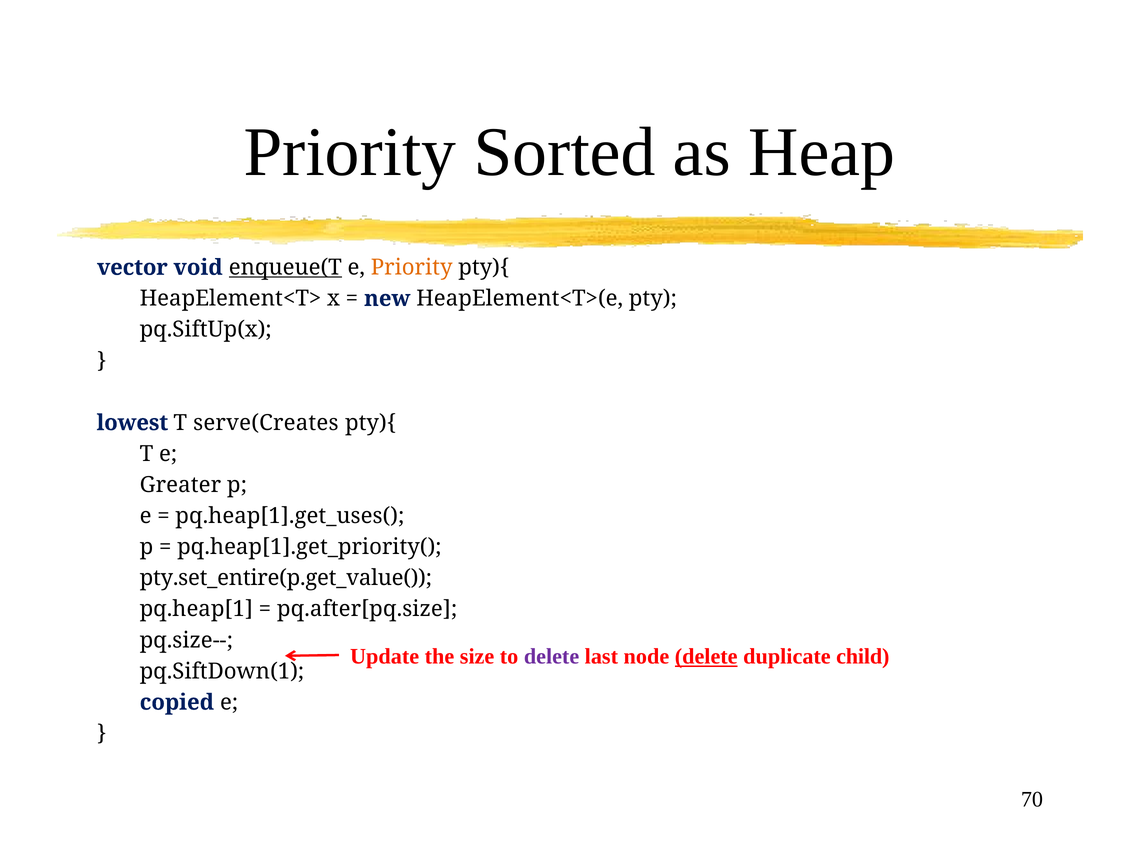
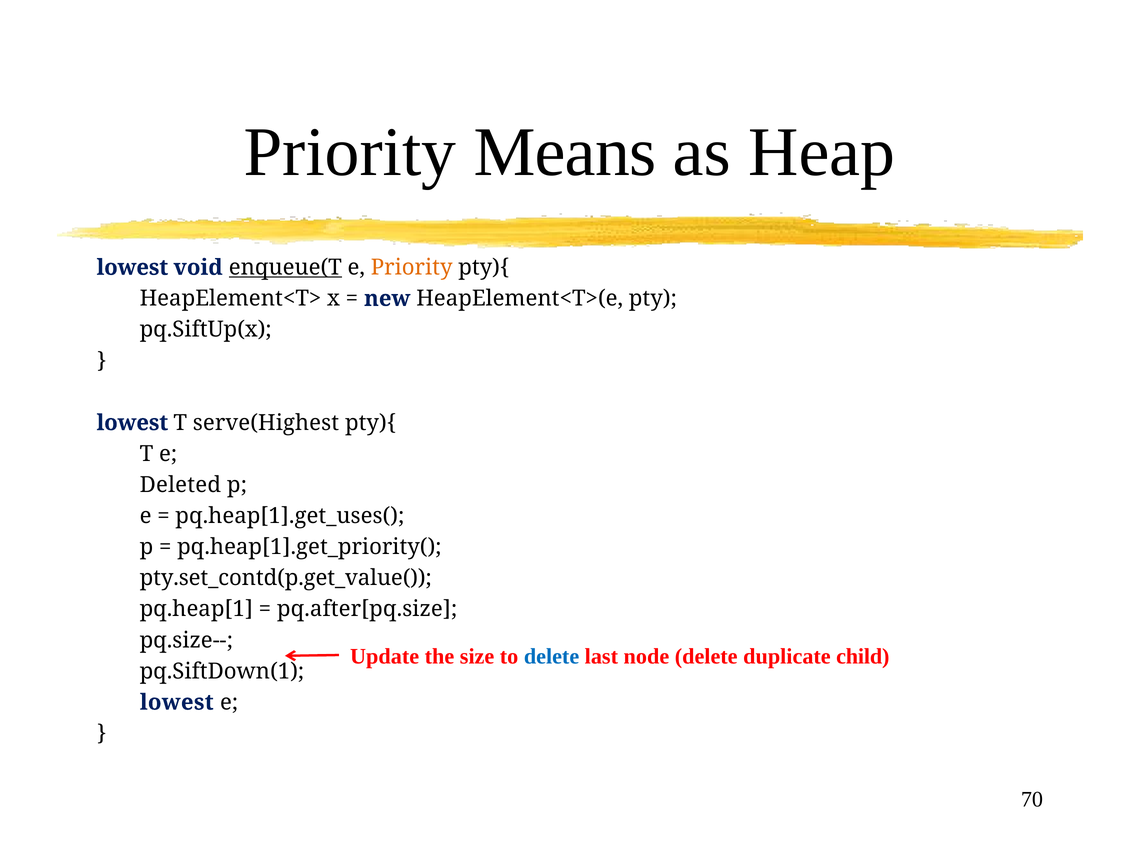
Sorted: Sorted -> Means (565, 152)
vector: vector -> lowest (132, 268)
serve(Creates: serve(Creates -> serve(Highest (266, 423)
Greater: Greater -> Deleted (180, 485)
pty.set_entire(p.get_value(: pty.set_entire(p.get_value( -> pty.set_contd(p.get_value( (286, 578)
delete colour: purple -> blue (552, 657)
delete underline: present -> none (706, 657)
copied: copied -> lowest (177, 702)
